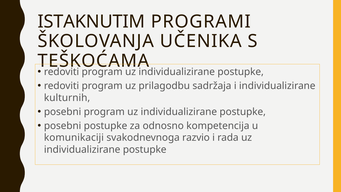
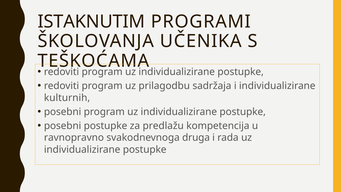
odnosno: odnosno -> predlažu (163, 126)
komunikaciji: komunikaciji -> ravnopravno (74, 138)
razvio: razvio -> druga (196, 138)
